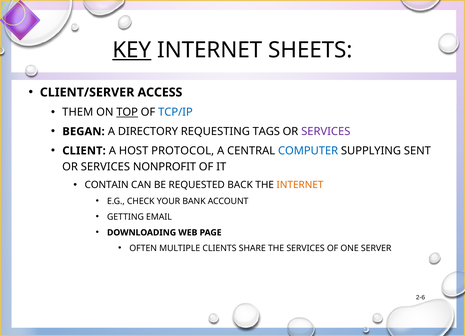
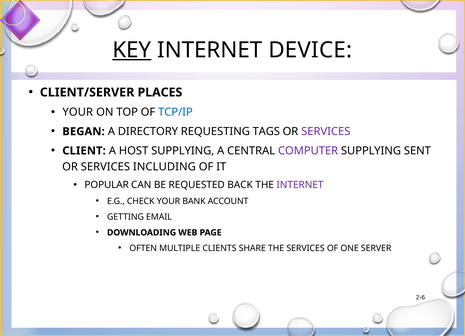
SHEETS: SHEETS -> DEVICE (310, 50)
ACCESS: ACCESS -> PLACES (160, 92)
THEM: THEM -> YOUR (78, 112)
TOP underline: present -> none (127, 112)
HOST PROTOCOL: PROTOCOL -> SUPPLYING (183, 151)
COMPUTER colour: blue -> purple (308, 151)
NONPROFIT: NONPROFIT -> INCLUDING (164, 167)
CONTAIN: CONTAIN -> POPULAR (107, 185)
INTERNET colour: orange -> purple (300, 185)
